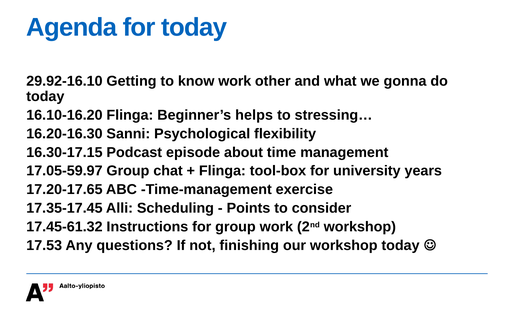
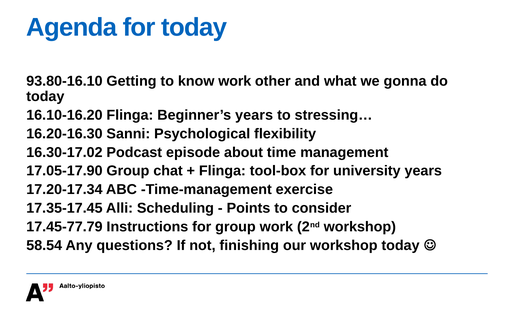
29.92-16.10: 29.92-16.10 -> 93.80-16.10 (64, 81)
Beginner’s helps: helps -> years (254, 115)
16.30-17.15: 16.30-17.15 -> 16.30-17.02 (64, 152)
17.05-59.97: 17.05-59.97 -> 17.05-17.90 (64, 171)
17.20-17.65: 17.20-17.65 -> 17.20-17.34 (64, 190)
17.45-61.32: 17.45-61.32 -> 17.45-77.79 (64, 227)
17.53: 17.53 -> 58.54 (44, 246)
